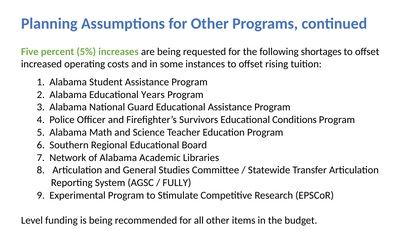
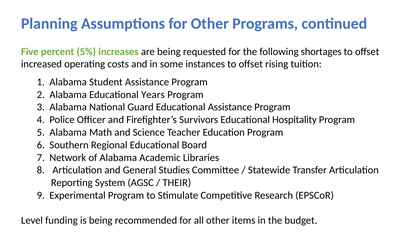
Conditions: Conditions -> Hospitality (294, 120)
FULLY: FULLY -> THEIR (177, 182)
